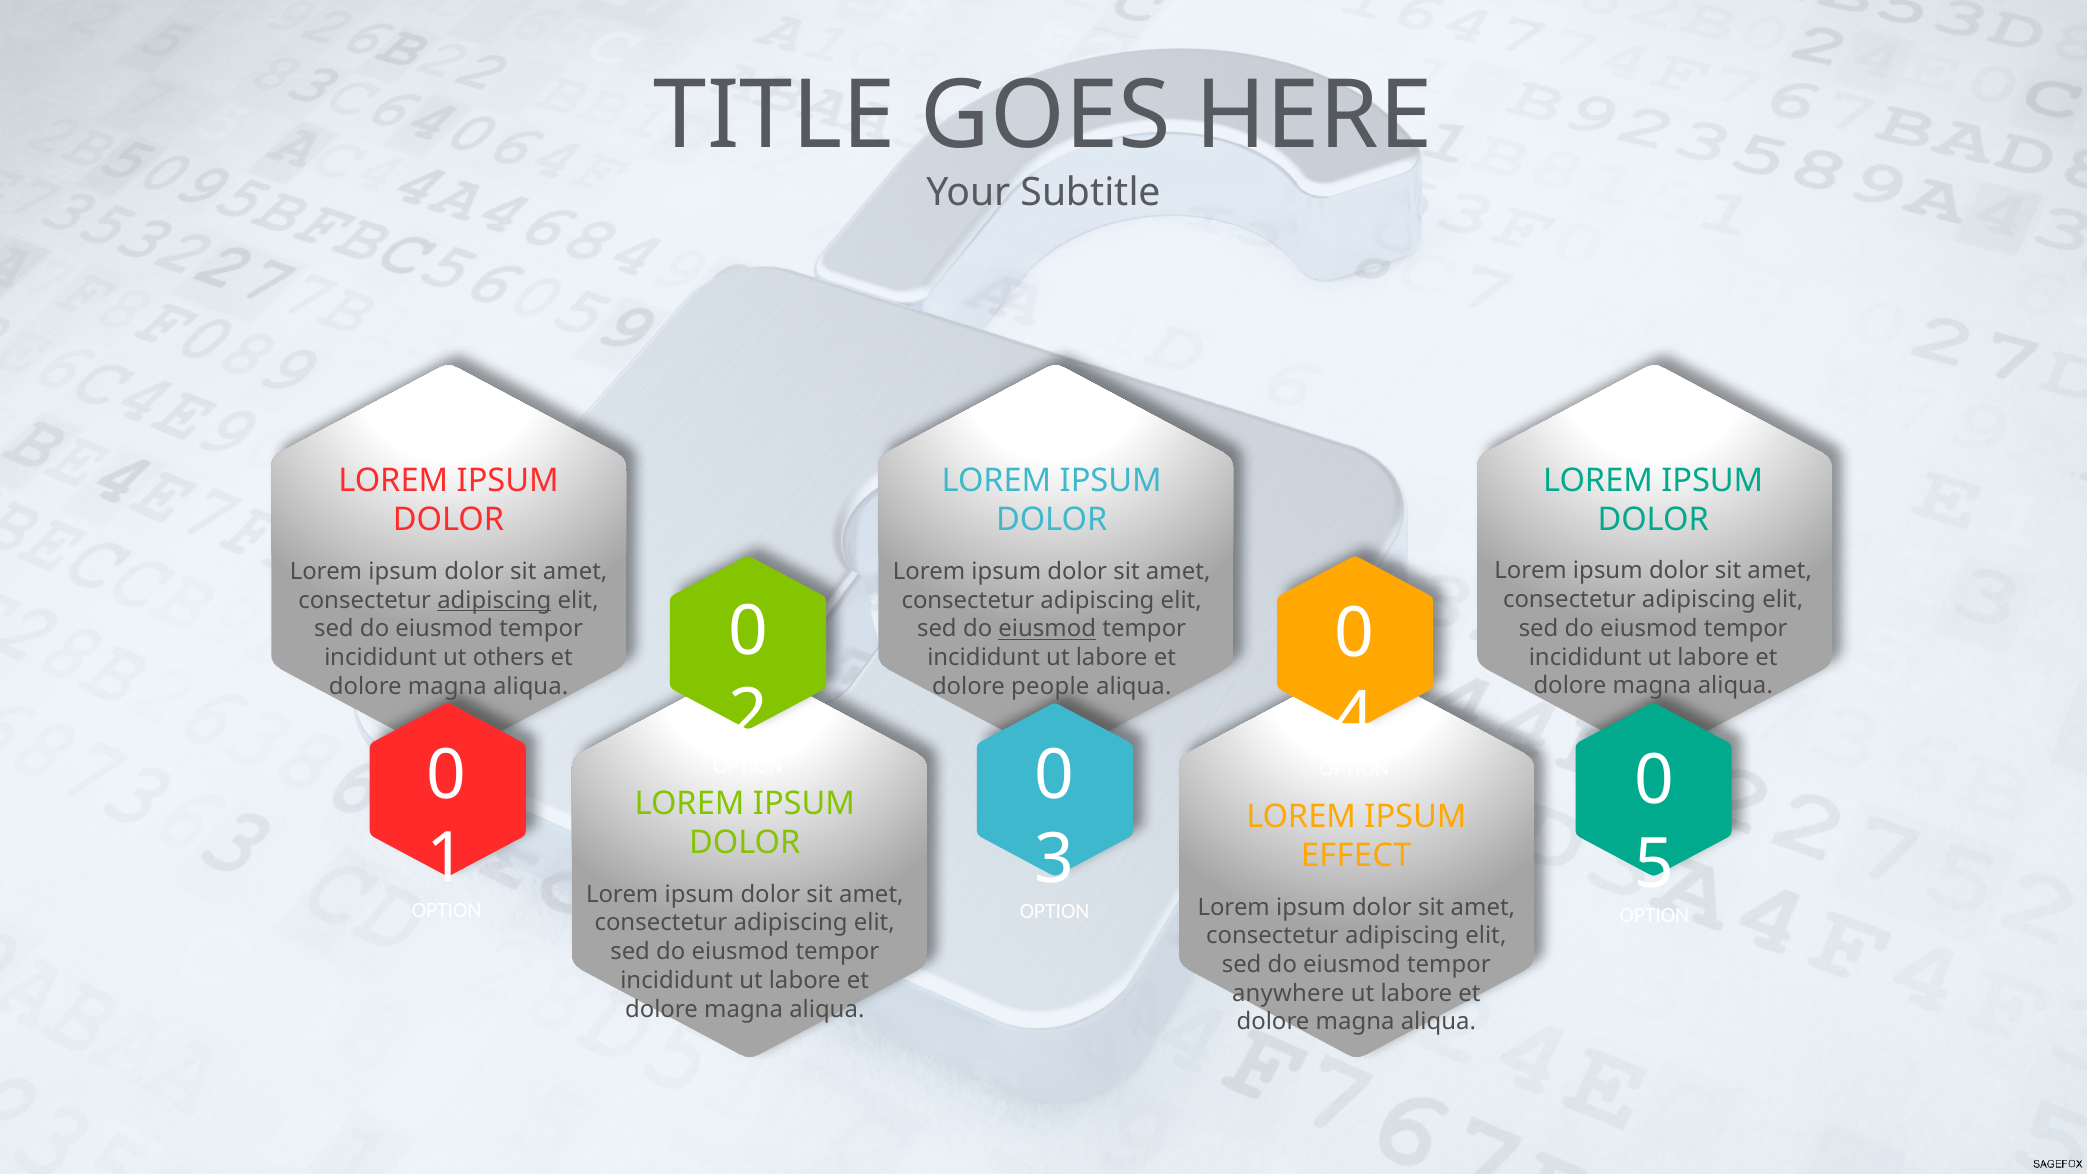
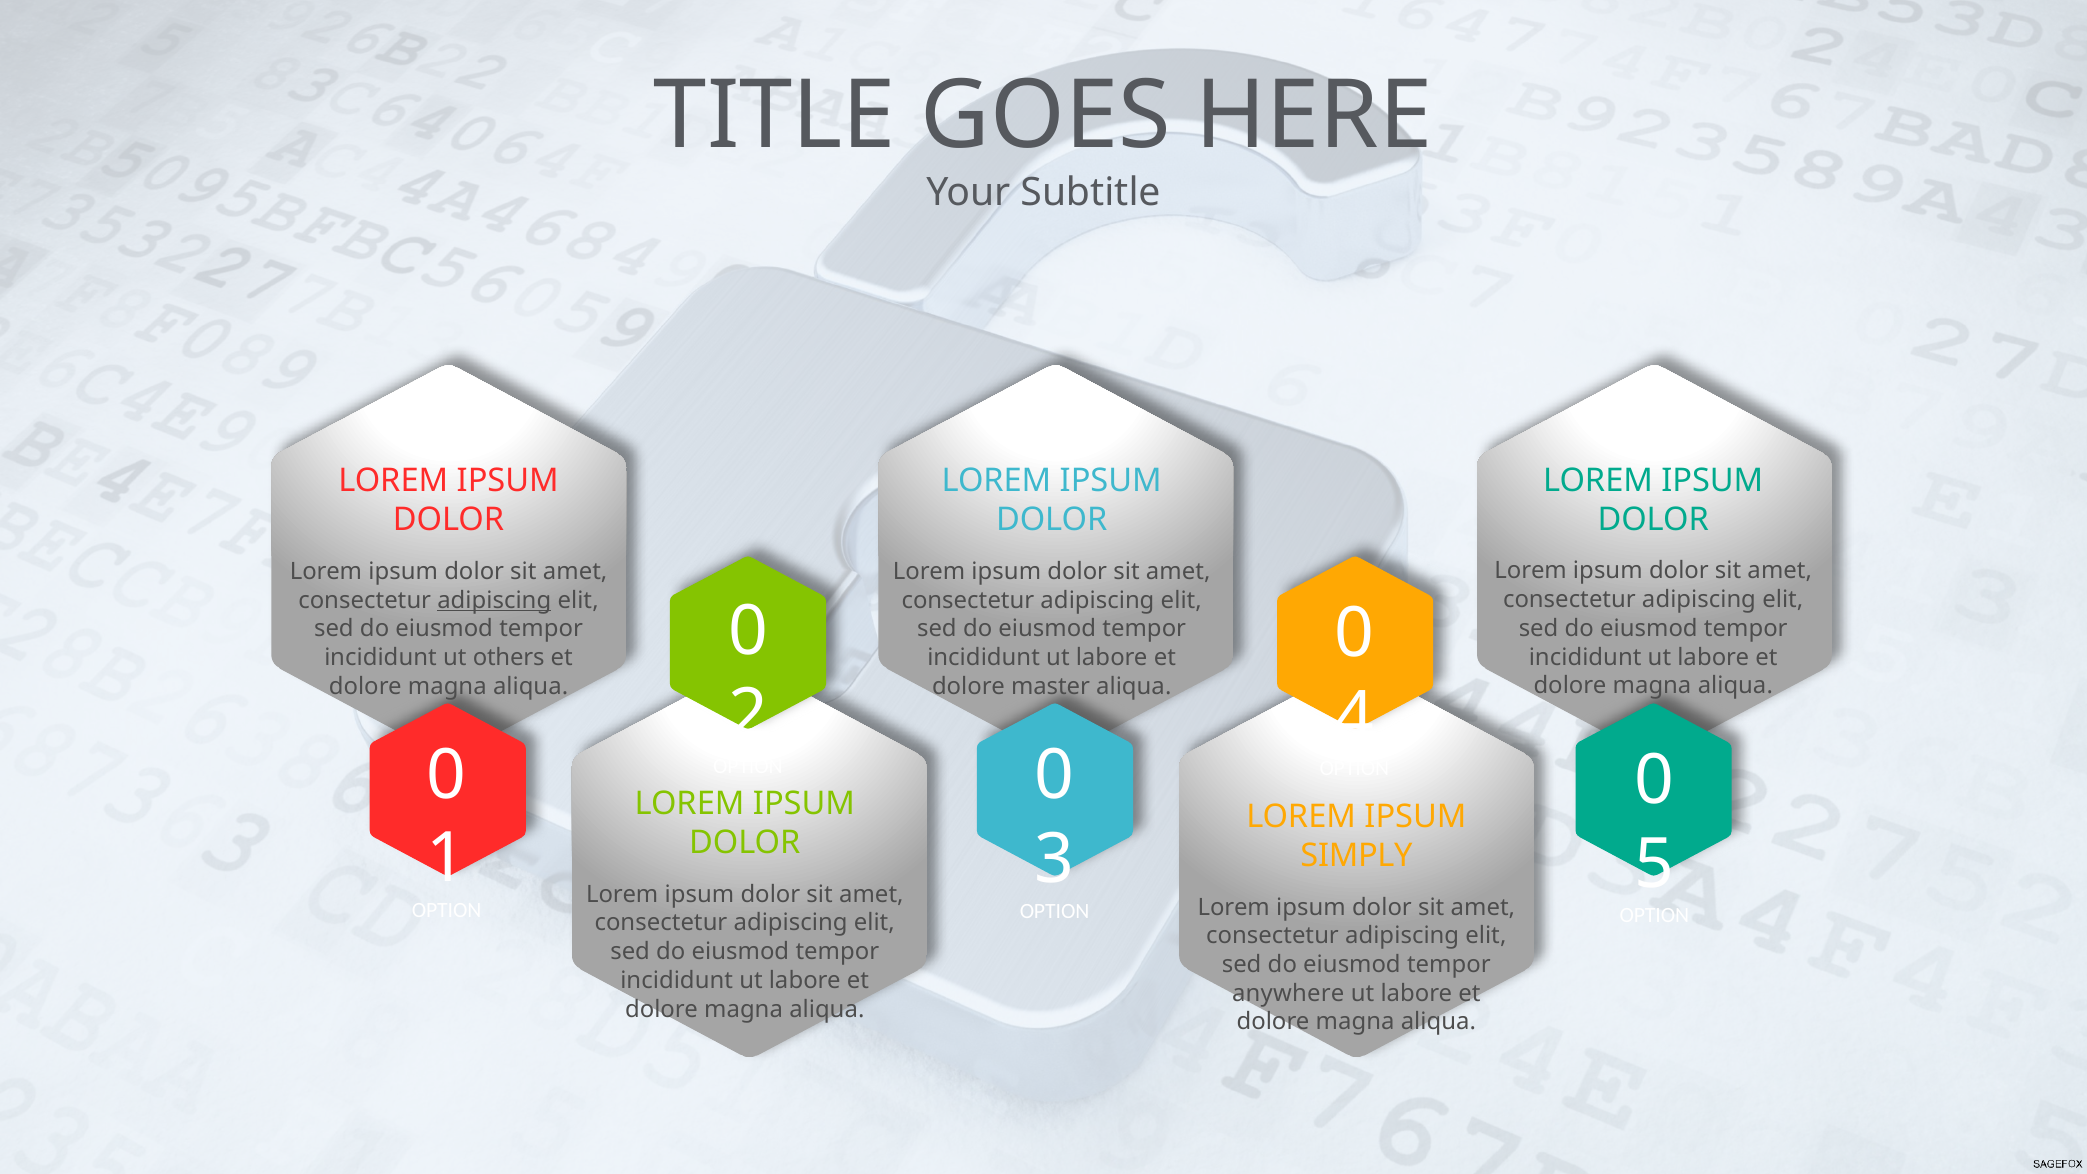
eiusmod underline: present -> none (1047, 629)
people: people -> master (1050, 686)
EFFECT: EFFECT -> SIMPLY (1357, 856)
